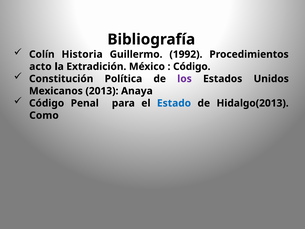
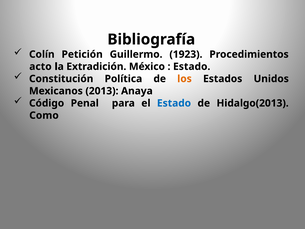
Historia: Historia -> Petición (82, 54)
1992: 1992 -> 1923 (186, 54)
Código: Código -> Estado (192, 66)
los colour: purple -> orange (185, 79)
